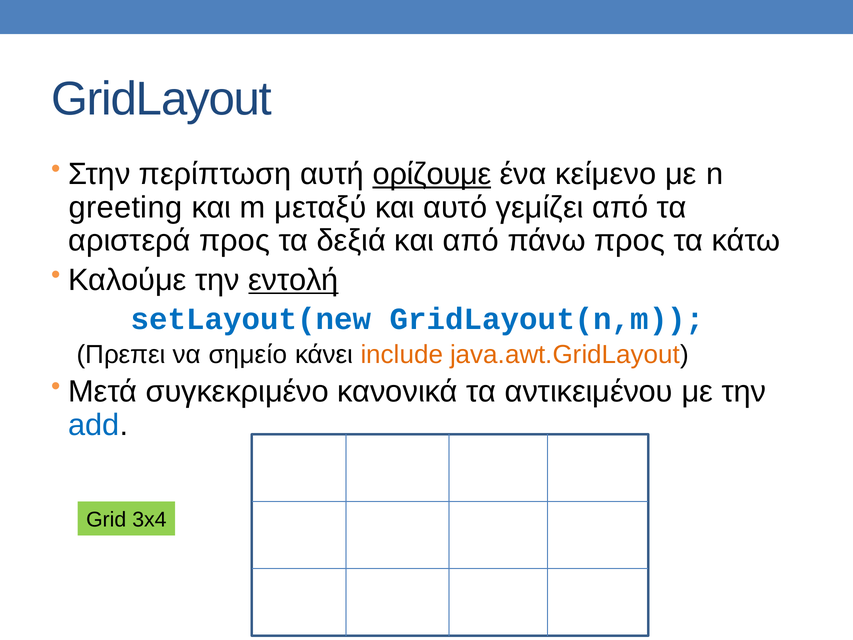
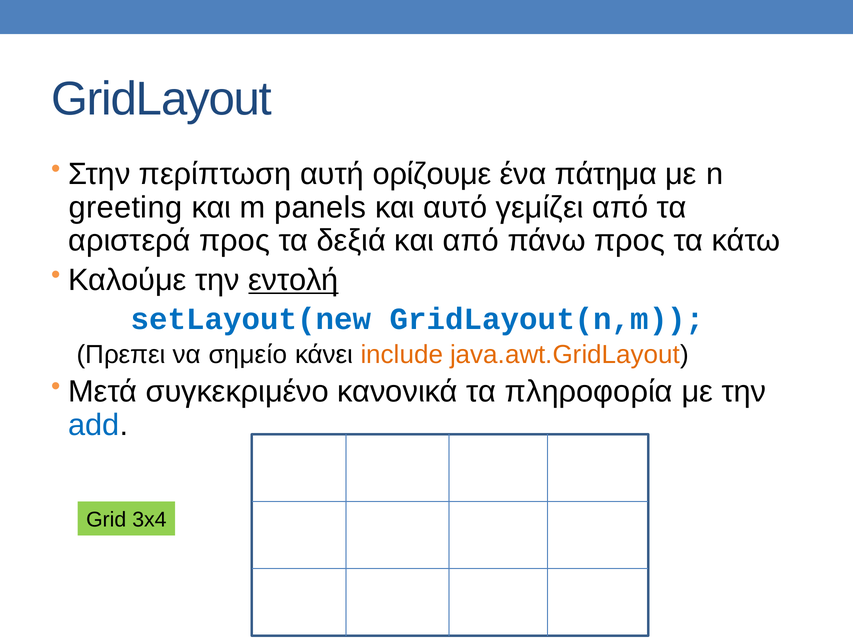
ορίζουμε underline: present -> none (432, 174)
κείμενο: κείμενο -> πάτημα (606, 174)
μεταξύ: μεταξύ -> panels (320, 207)
αντικειμένου: αντικειμένου -> πληροφορία (589, 392)
